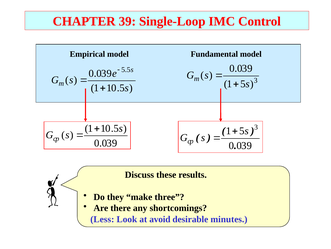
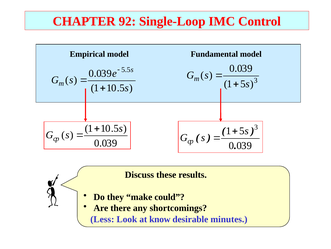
39: 39 -> 92 (127, 21)
three: three -> could (169, 196)
avoid: avoid -> know (160, 219)
